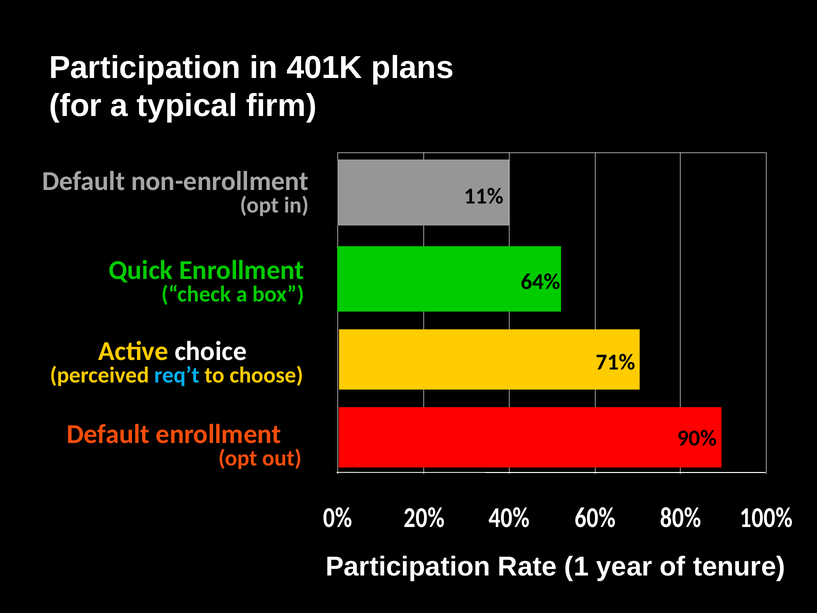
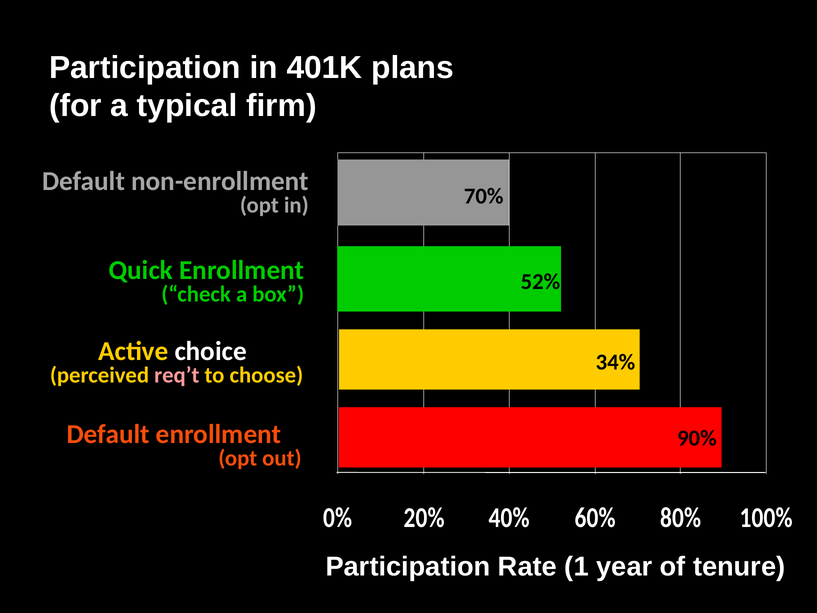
11%: 11% -> 70% (484, 196)
64%: 64% -> 52% (540, 282)
71%: 71% -> 34% (616, 362)
req’t colour: light blue -> pink (177, 375)
